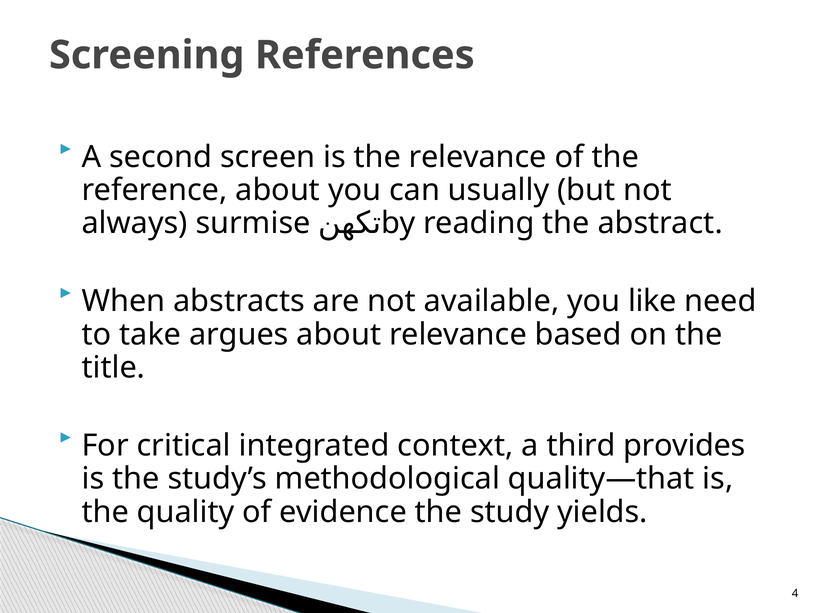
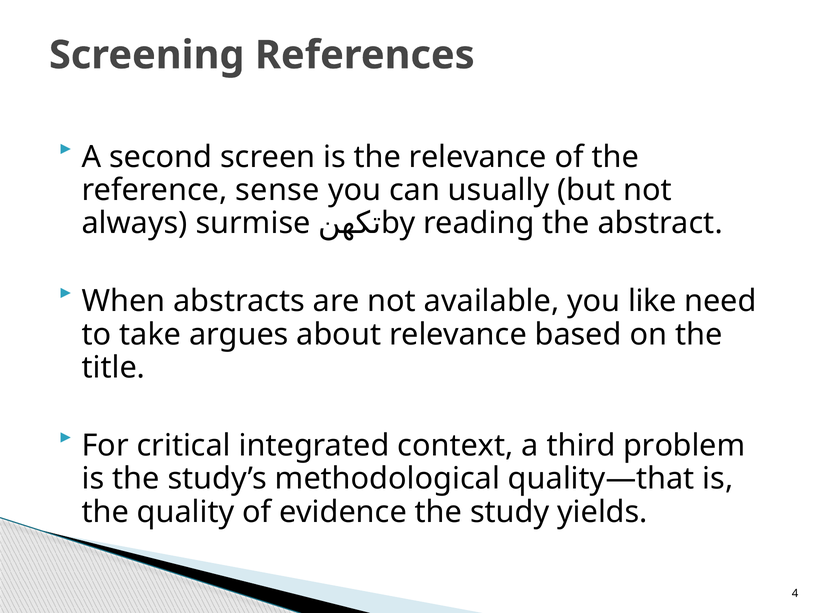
reference about: about -> sense (278, 190)
provides: provides -> problem (684, 446)
